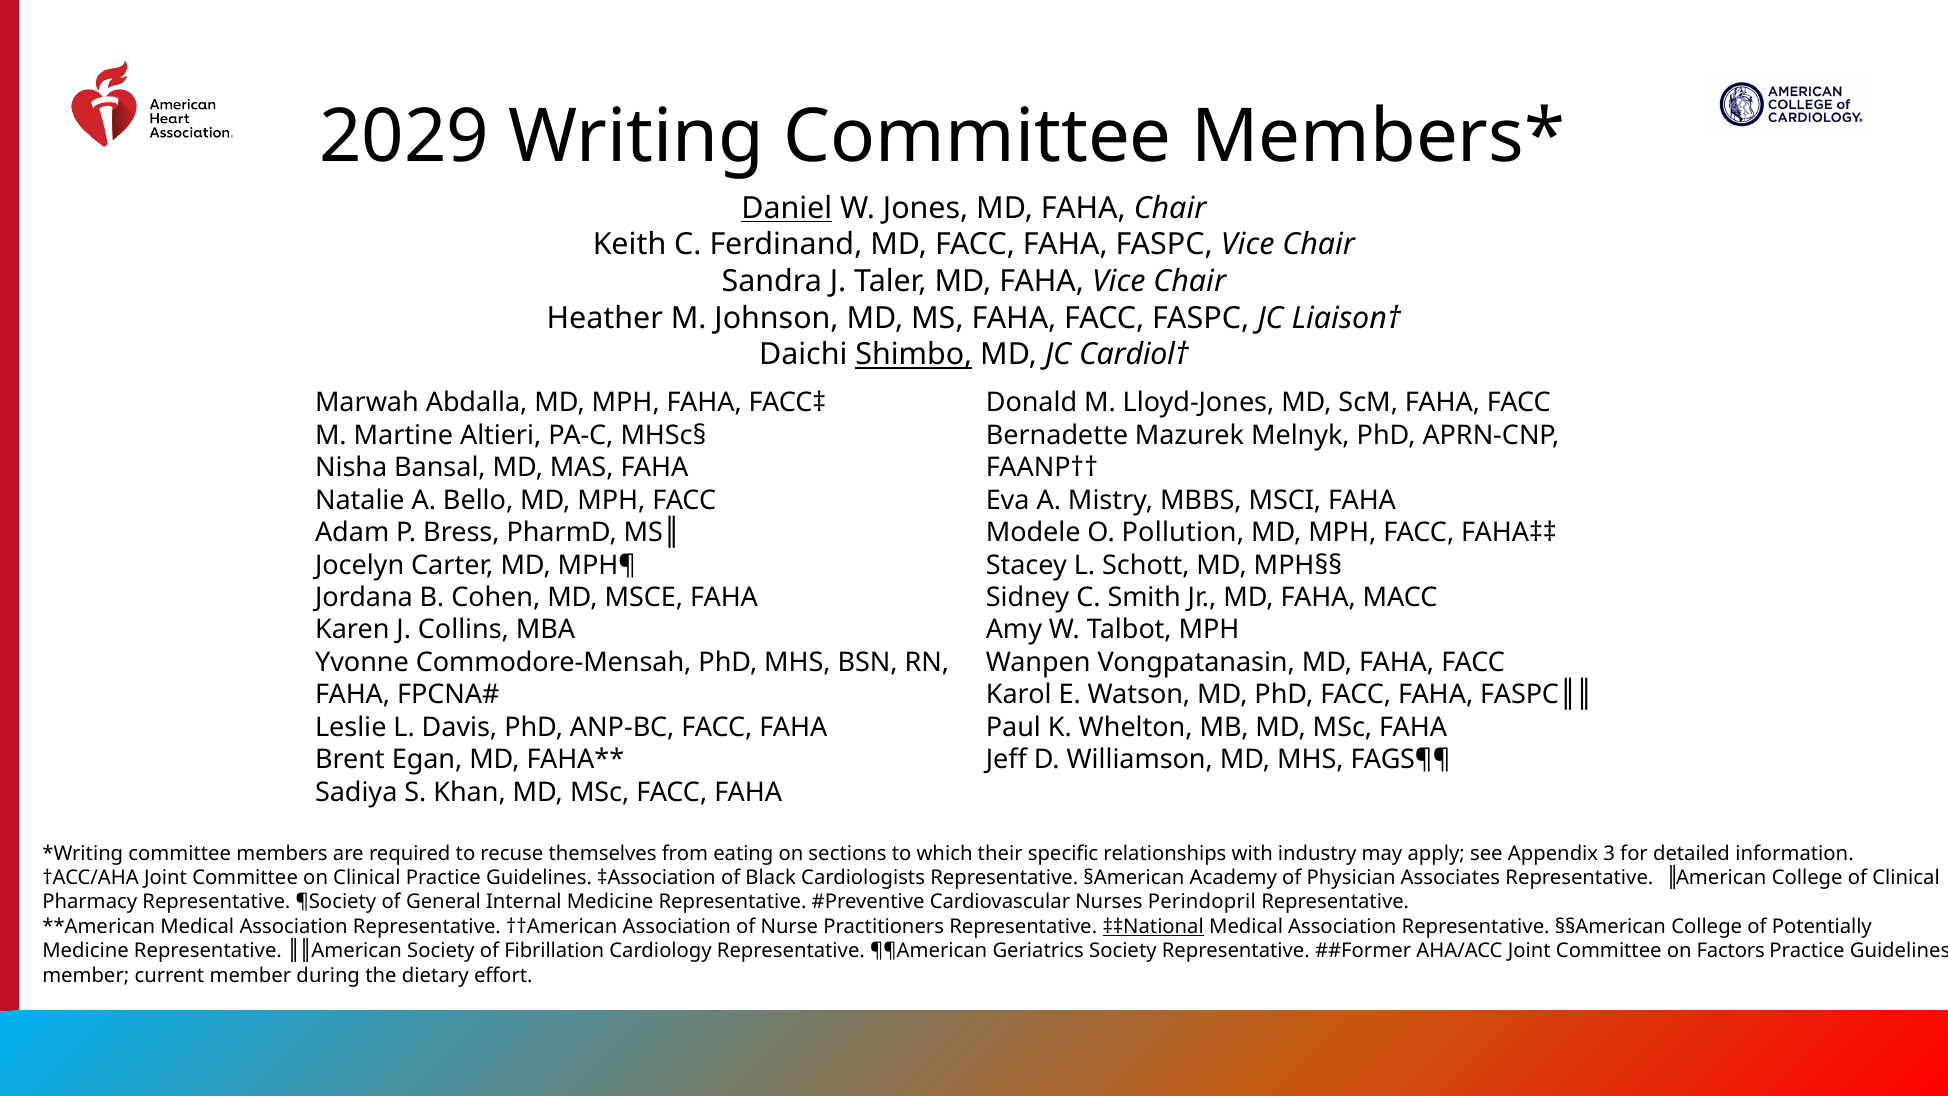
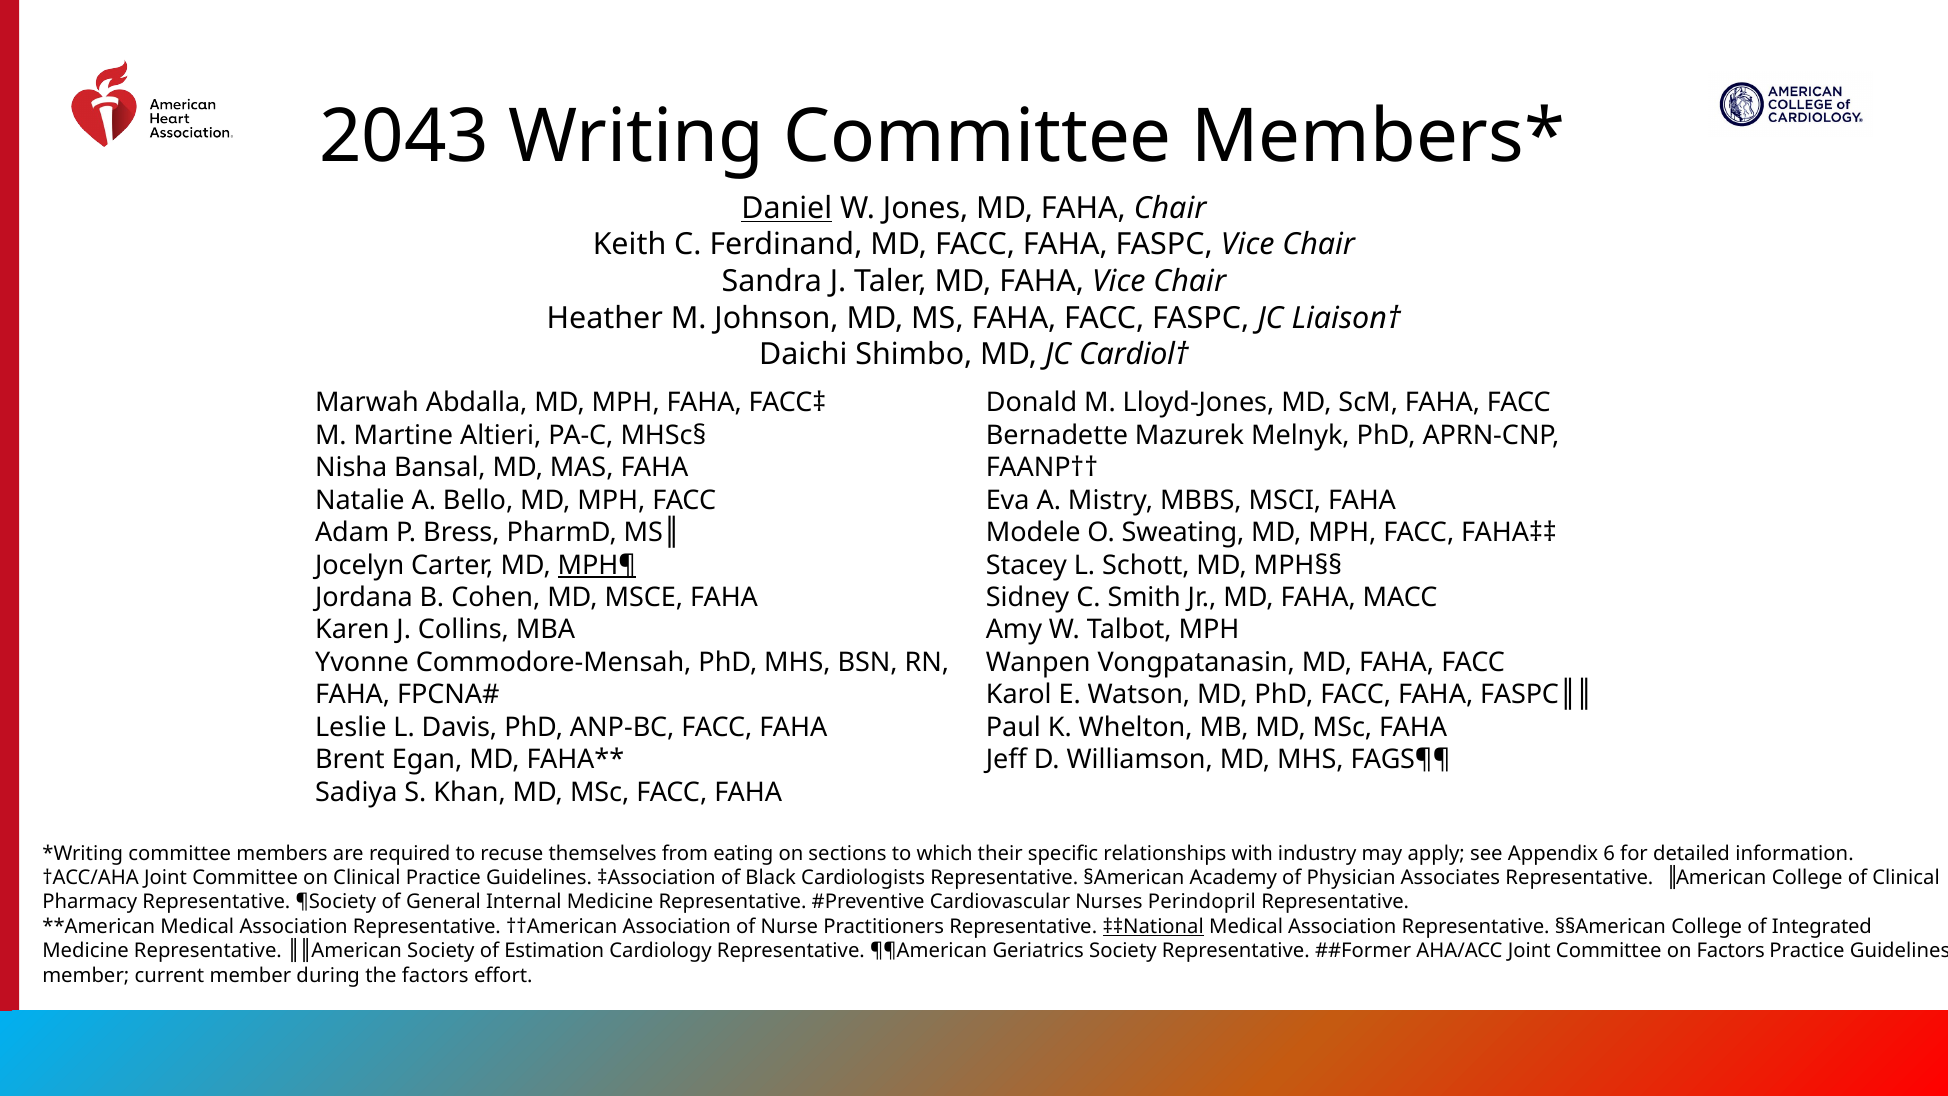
2029: 2029 -> 2043 (404, 136)
Shimbo underline: present -> none (914, 354)
Pollution: Pollution -> Sweating (1183, 533)
MPH¶ underline: none -> present (597, 565)
Appendix 3: 3 -> 6 (1609, 853)
Potentially: Potentially -> Integrated (1822, 926)
Fibrillation: Fibrillation -> Estimation (554, 951)
the dietary: dietary -> factors (435, 975)
